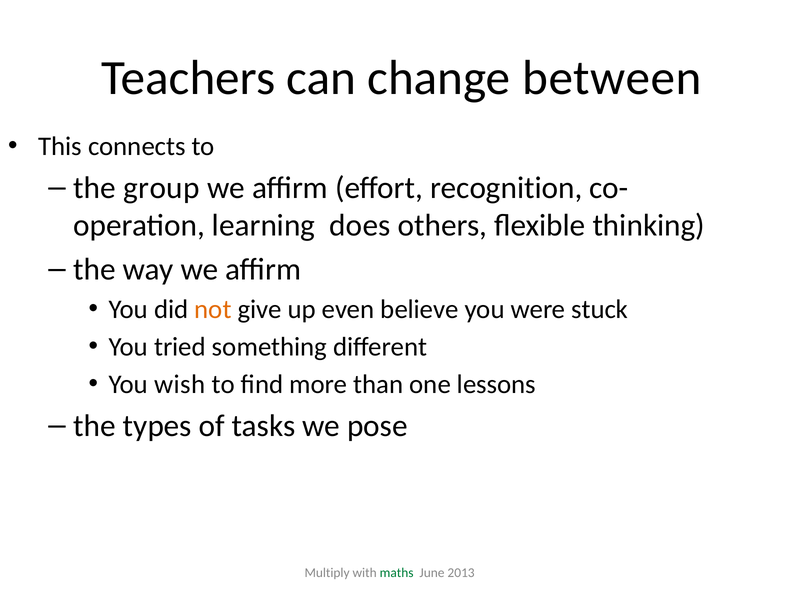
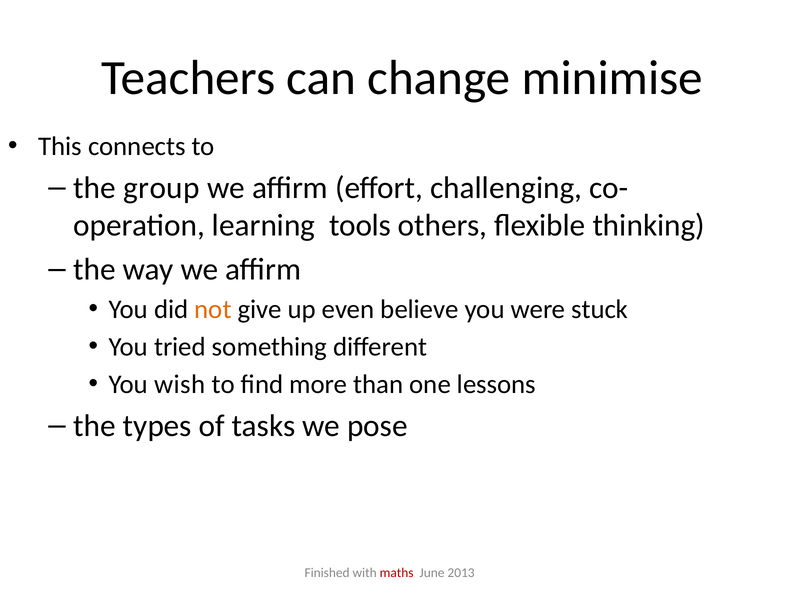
between: between -> minimise (612, 78)
recognition: recognition -> challenging (506, 188)
does: does -> tools (360, 225)
Multiply: Multiply -> Finished (327, 572)
maths colour: green -> red (397, 572)
